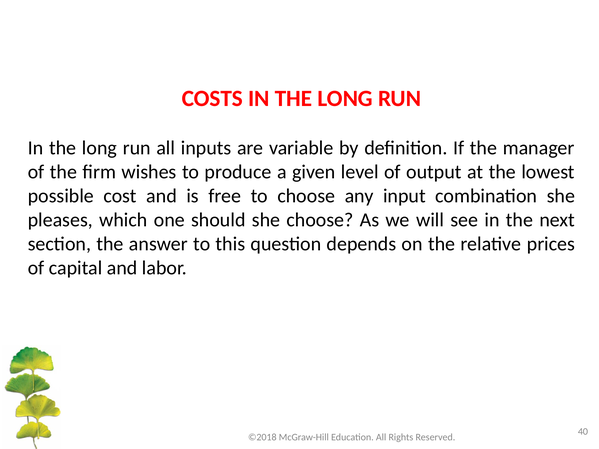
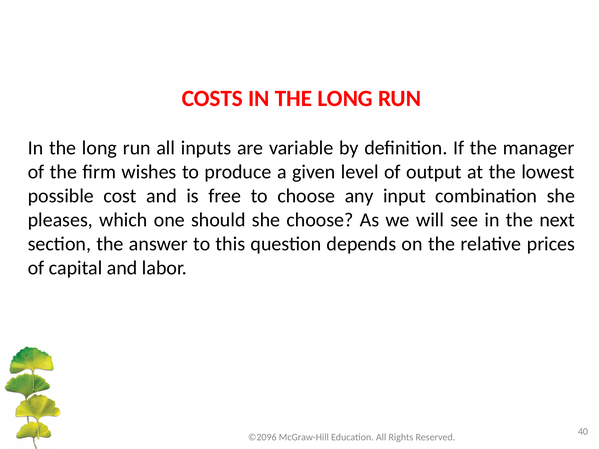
©2018: ©2018 -> ©2096 (262, 437)
